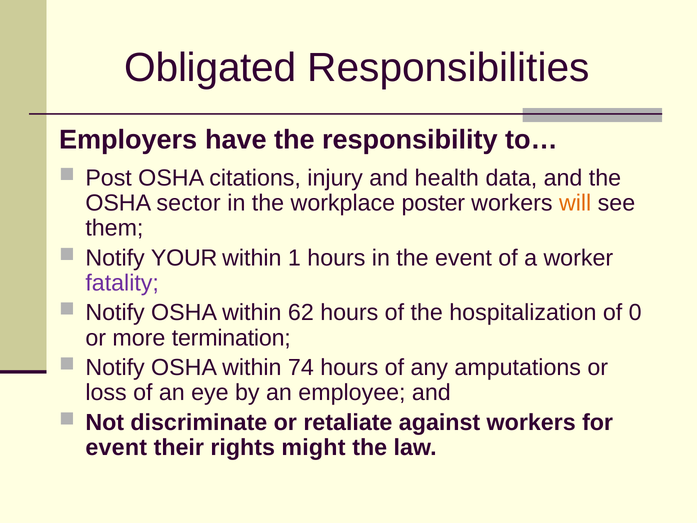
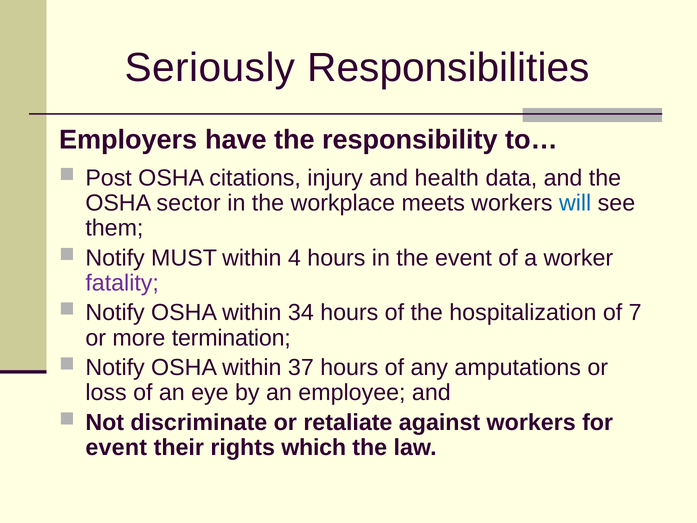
Obligated: Obligated -> Seriously (210, 68)
poster: poster -> meets (433, 203)
will colour: orange -> blue (575, 203)
YOUR: YOUR -> MUST (184, 258)
1: 1 -> 4 (294, 258)
62: 62 -> 34 (301, 313)
0: 0 -> 7 (635, 313)
74: 74 -> 37 (301, 367)
might: might -> which (314, 447)
